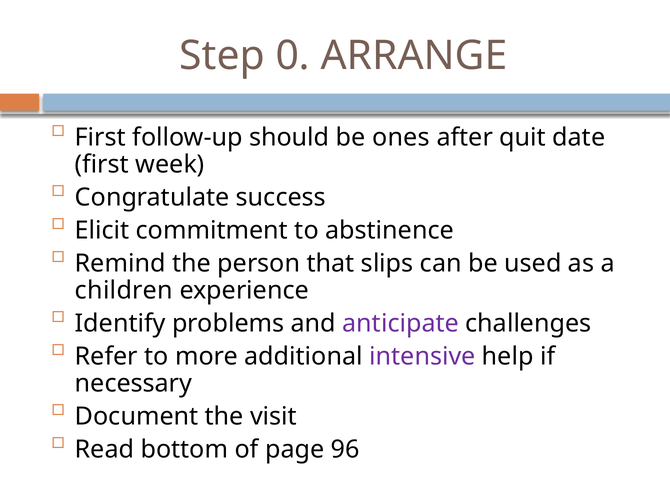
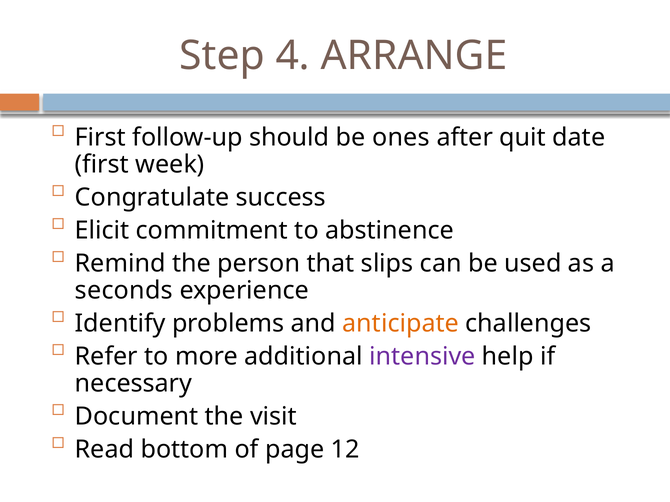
0: 0 -> 4 (293, 56)
children: children -> seconds (124, 291)
anticipate colour: purple -> orange (401, 324)
96: 96 -> 12 (345, 450)
